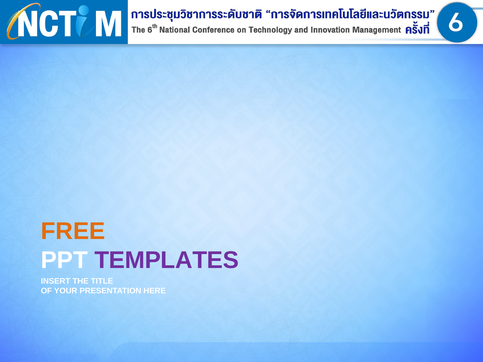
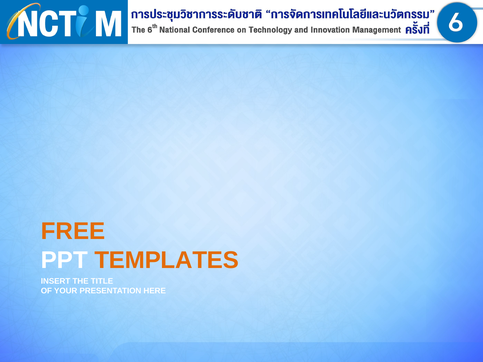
TEMPLATES colour: purple -> orange (167, 260)
